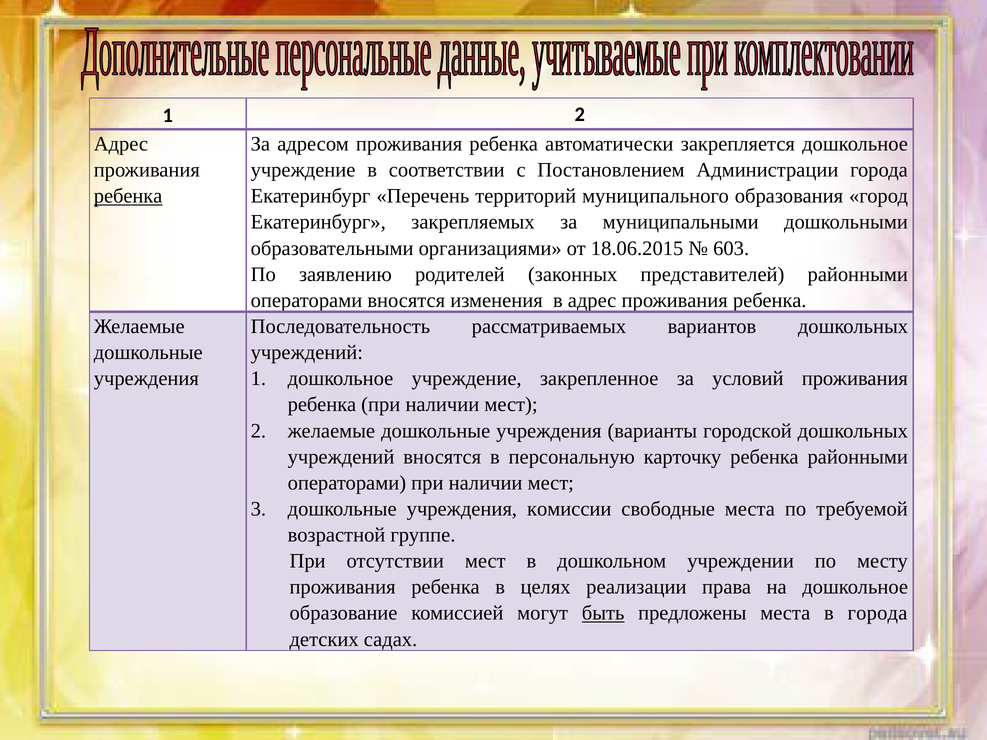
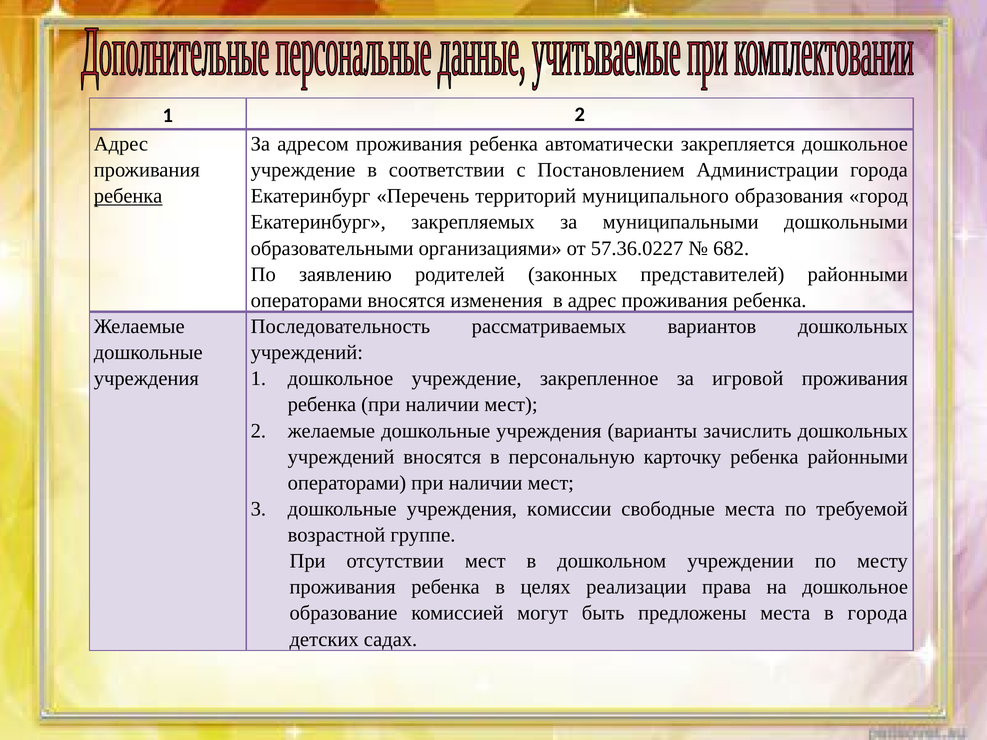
18.06.2015: 18.06.2015 -> 57.36.0227 (637, 248)
603: 603 -> 682 (731, 248)
условий: условий -> игровой (748, 379)
городской: городской -> зачислить (747, 431)
быть underline: present -> none (603, 613)
